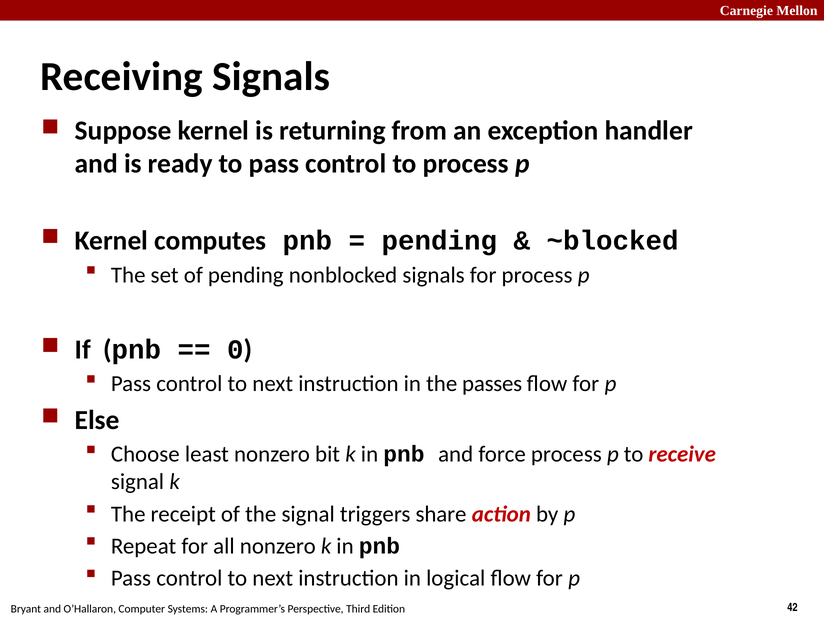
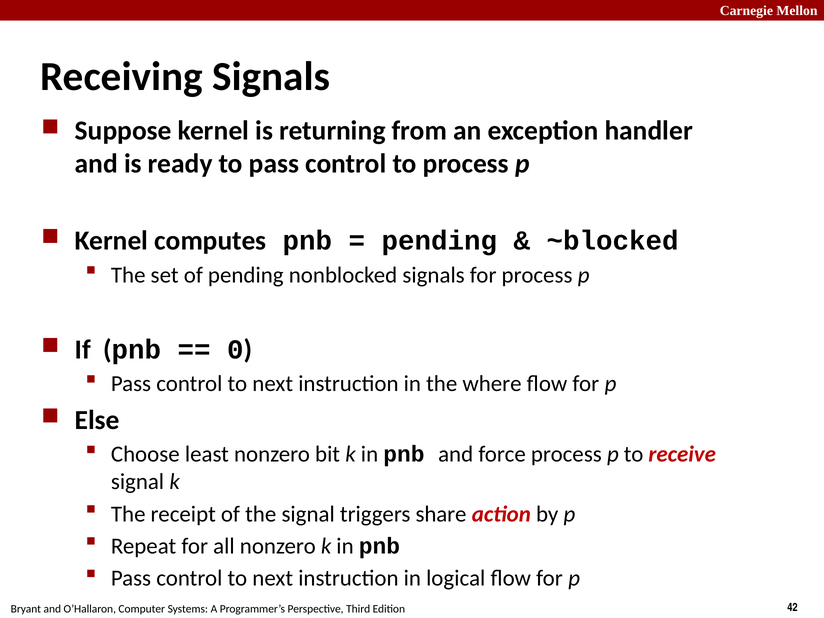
passes: passes -> where (492, 384)
